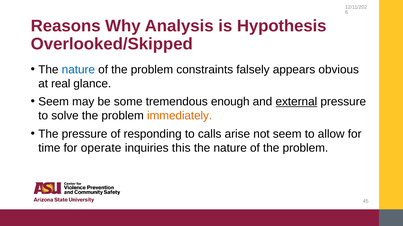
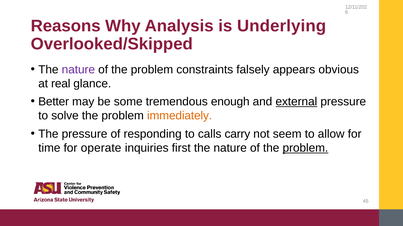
Hypothesis: Hypothesis -> Underlying (282, 26)
nature colour: blue -> purple (78, 70)
Seem: Seem -> Better (54, 102)
arise: arise -> carry (237, 134)
this: this -> first (181, 148)
problem underline: none -> present (305, 148)
